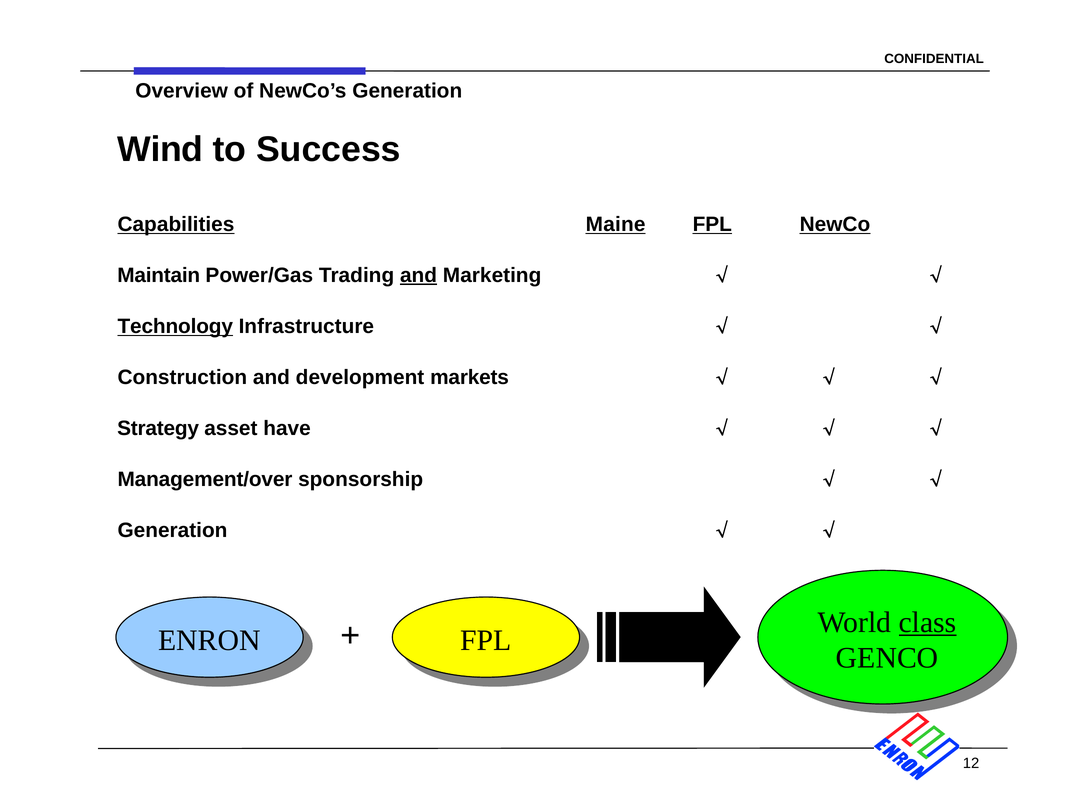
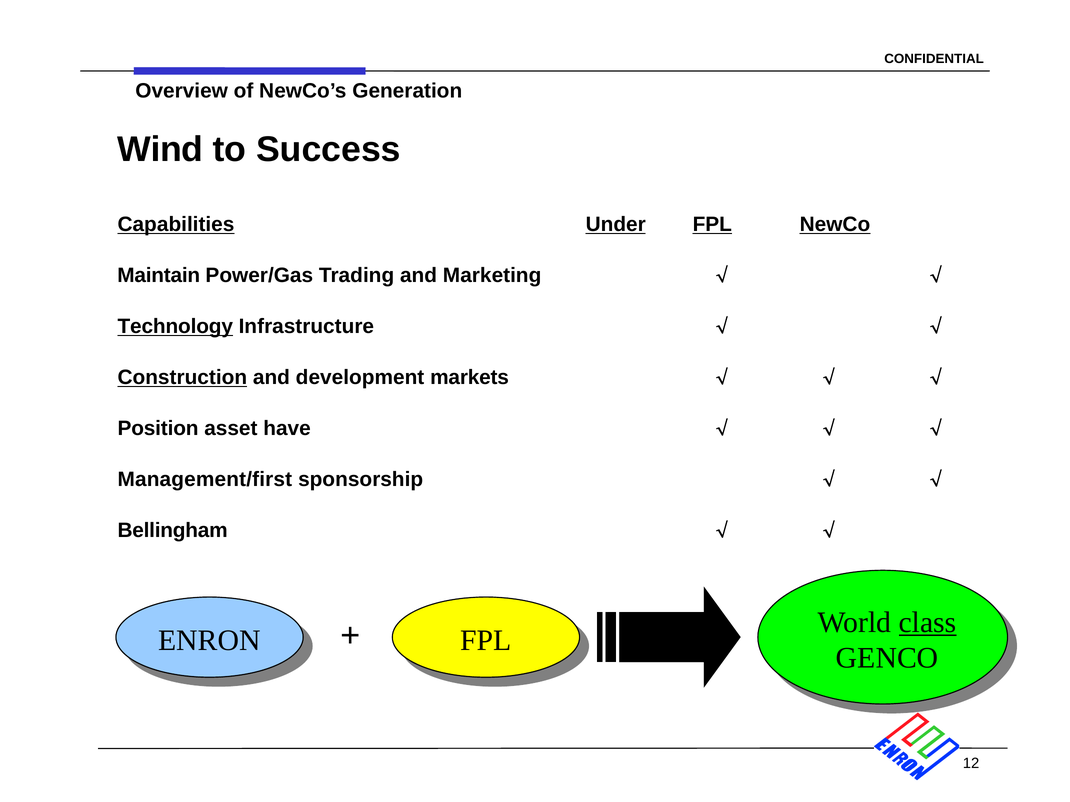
Maine: Maine -> Under (616, 225)
and underline: present -> none (419, 276)
Construction underline: none -> present (182, 378)
Strategy: Strategy -> Position (158, 429)
Management/over: Management/over -> Management/first (205, 480)
Generation: Generation -> Bellingham (173, 531)
